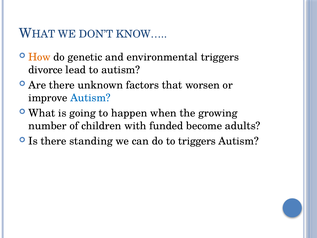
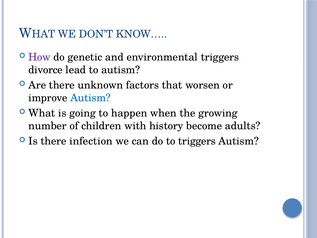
How colour: orange -> purple (40, 57)
funded: funded -> history (166, 126)
standing: standing -> infection (91, 141)
